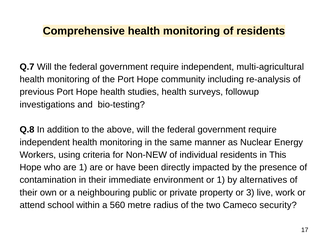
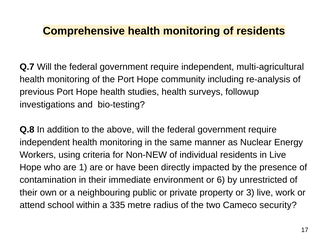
in This: This -> Live (278, 155)
or 1: 1 -> 6 (221, 180)
alternatives: alternatives -> unrestricted (263, 180)
560: 560 -> 335 (117, 205)
